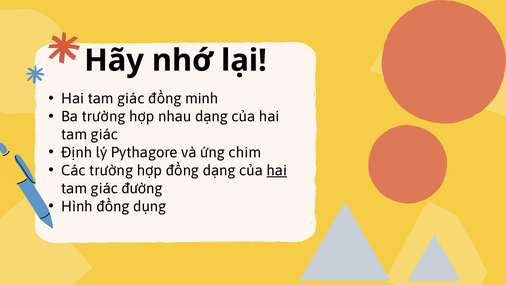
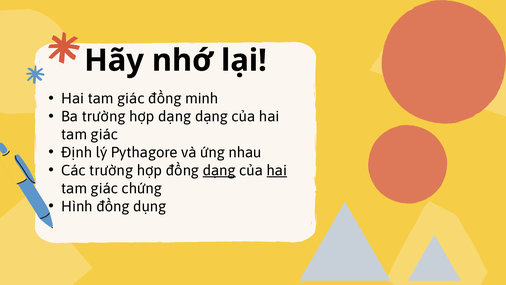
hợp nhau: nhau -> dạng (175, 116)
chim: chim -> nhau (245, 152)
dạng underline: none -> present (219, 170)
đường: đường -> chứng (142, 188)
